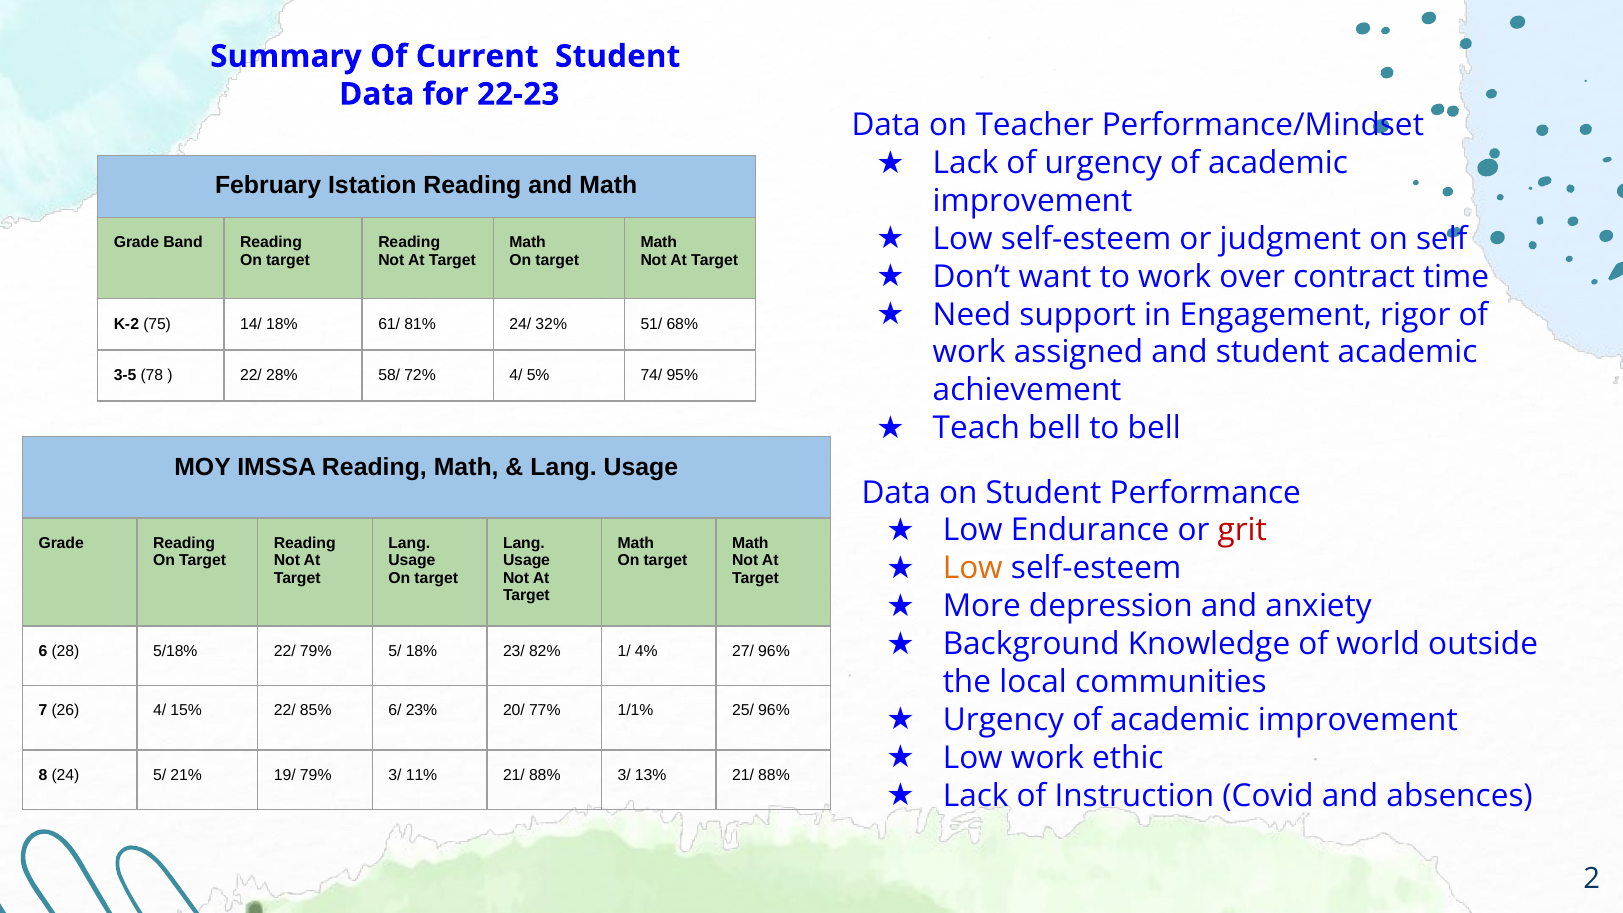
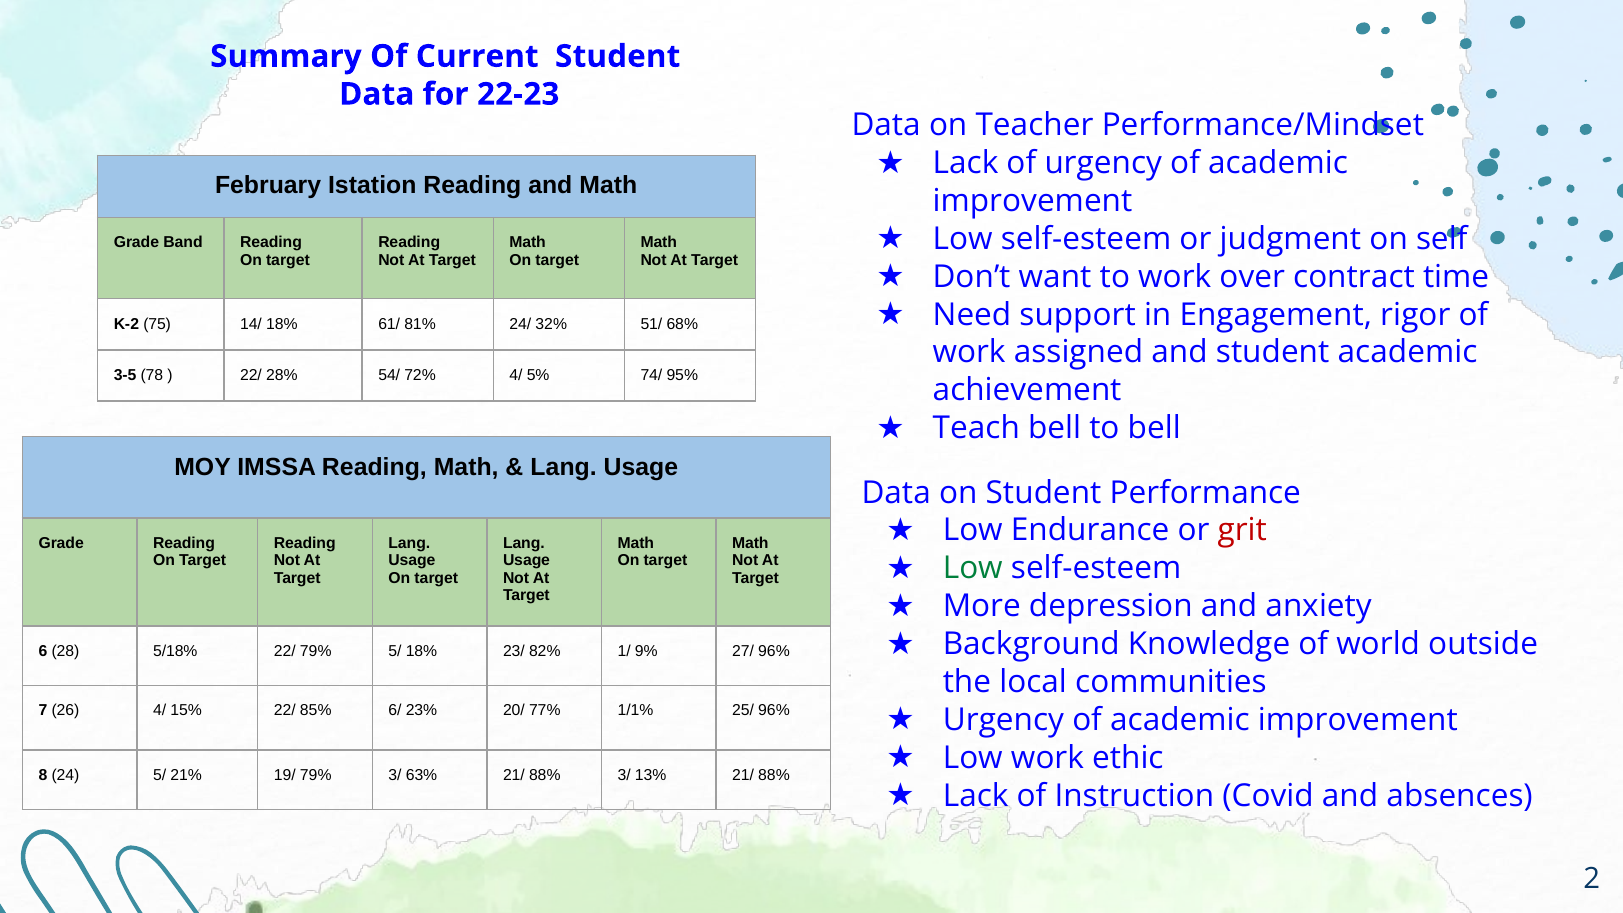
58/: 58/ -> 54/ (389, 375)
Low colour: orange -> green (973, 568)
4%: 4% -> 9% (646, 651)
11%: 11% -> 63% (422, 775)
